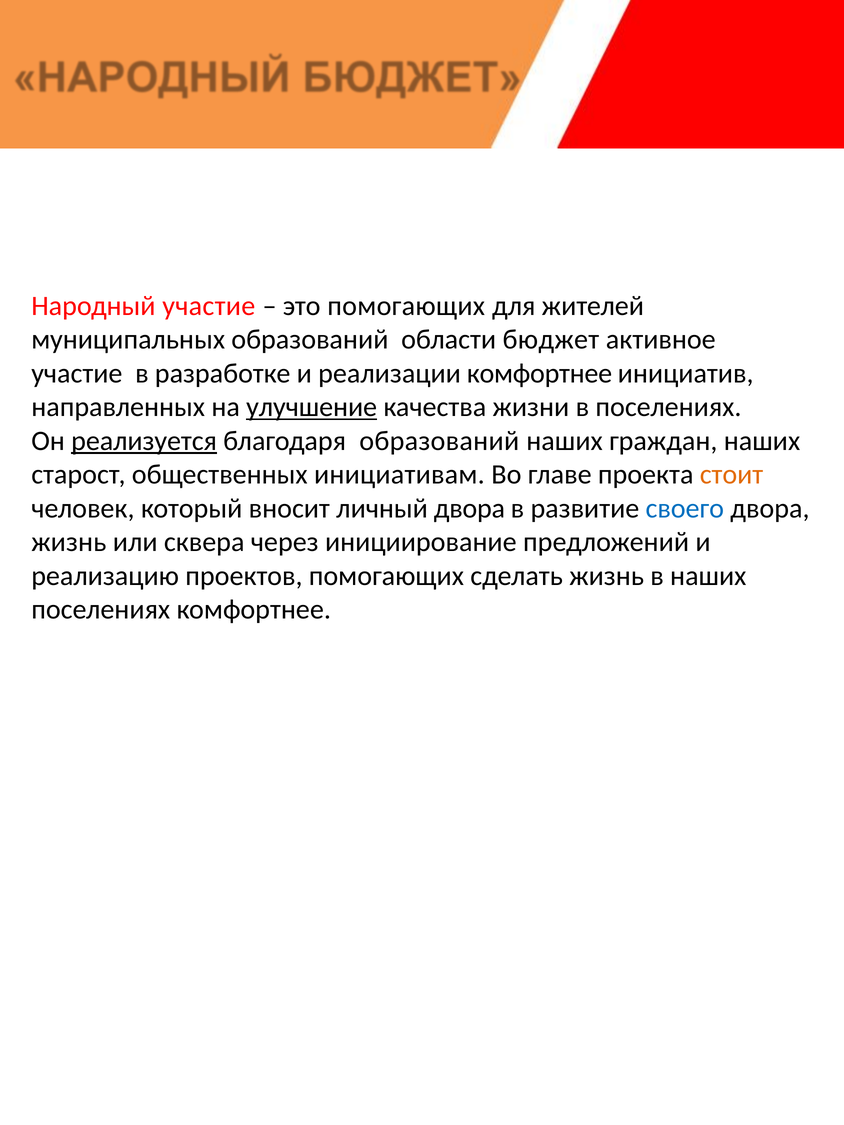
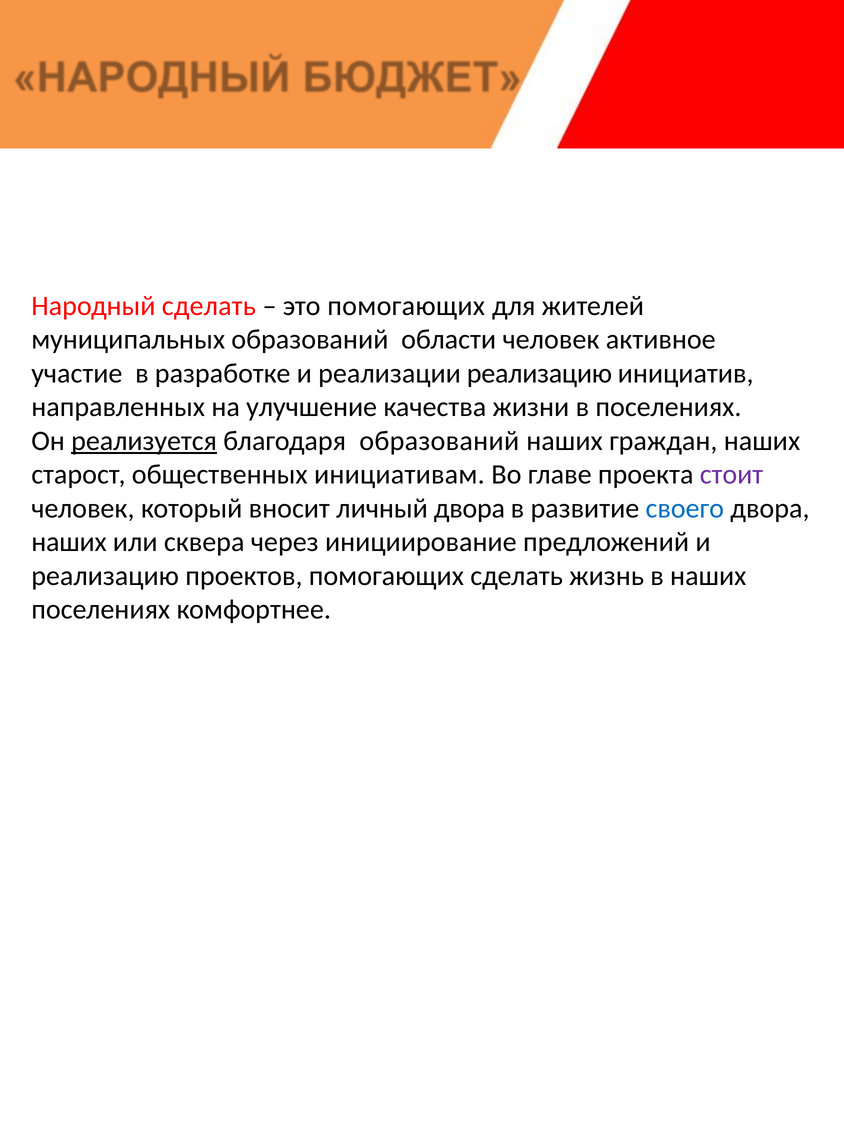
Народный участие: участие -> сделать (209, 306)
области бюджет: бюджет -> человек (551, 340)
реализации комфортнее: комфортнее -> реализацию (539, 374)
улучшение underline: present -> none (312, 407)
стоит colour: orange -> purple (732, 475)
жизнь: жизнь -> наших (69, 542)
